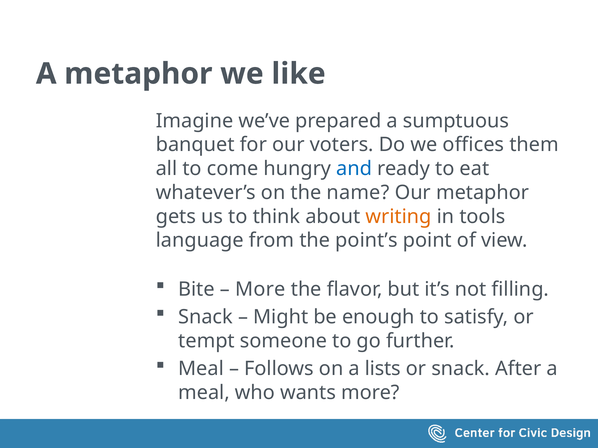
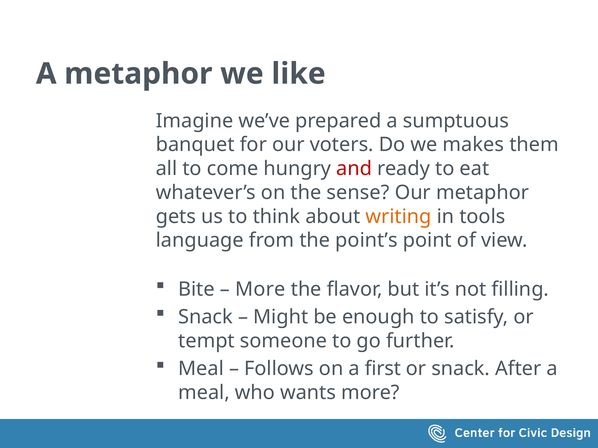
offices: offices -> makes (473, 145)
and colour: blue -> red (354, 169)
name: name -> sense (358, 193)
lists: lists -> first (383, 369)
